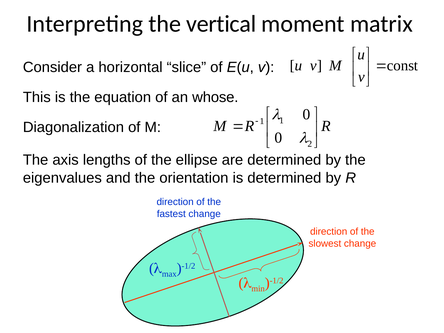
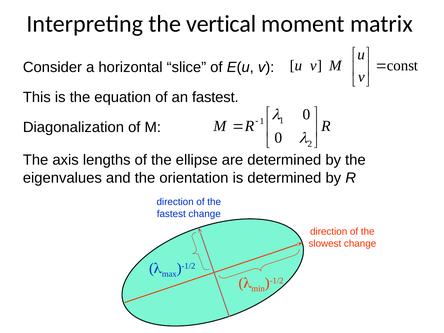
an whose: whose -> fastest (215, 97)
